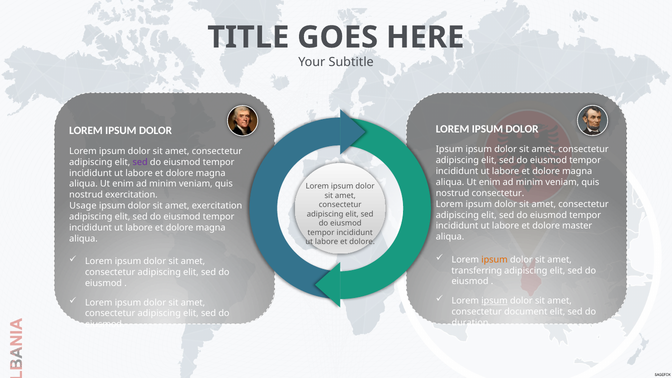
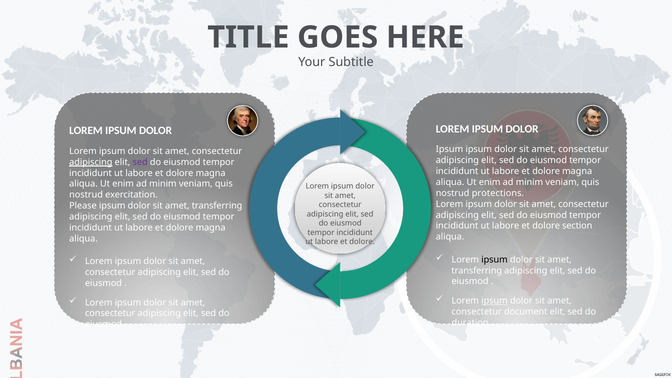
adipiscing underline: none -> present (91, 162)
nostrud consectetur: consectetur -> protections (498, 193)
Usage: Usage -> Please (83, 206)
exercitation: exercitation -> transferring (217, 206)
master: master -> section (577, 226)
ipsum colour: orange -> black (495, 260)
